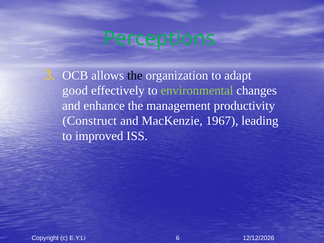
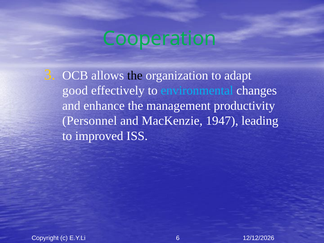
Perceptions: Perceptions -> Cooperation (160, 39)
environmental colour: light green -> light blue (197, 91)
Construct: Construct -> Personnel (90, 121)
1967: 1967 -> 1947 (222, 121)
